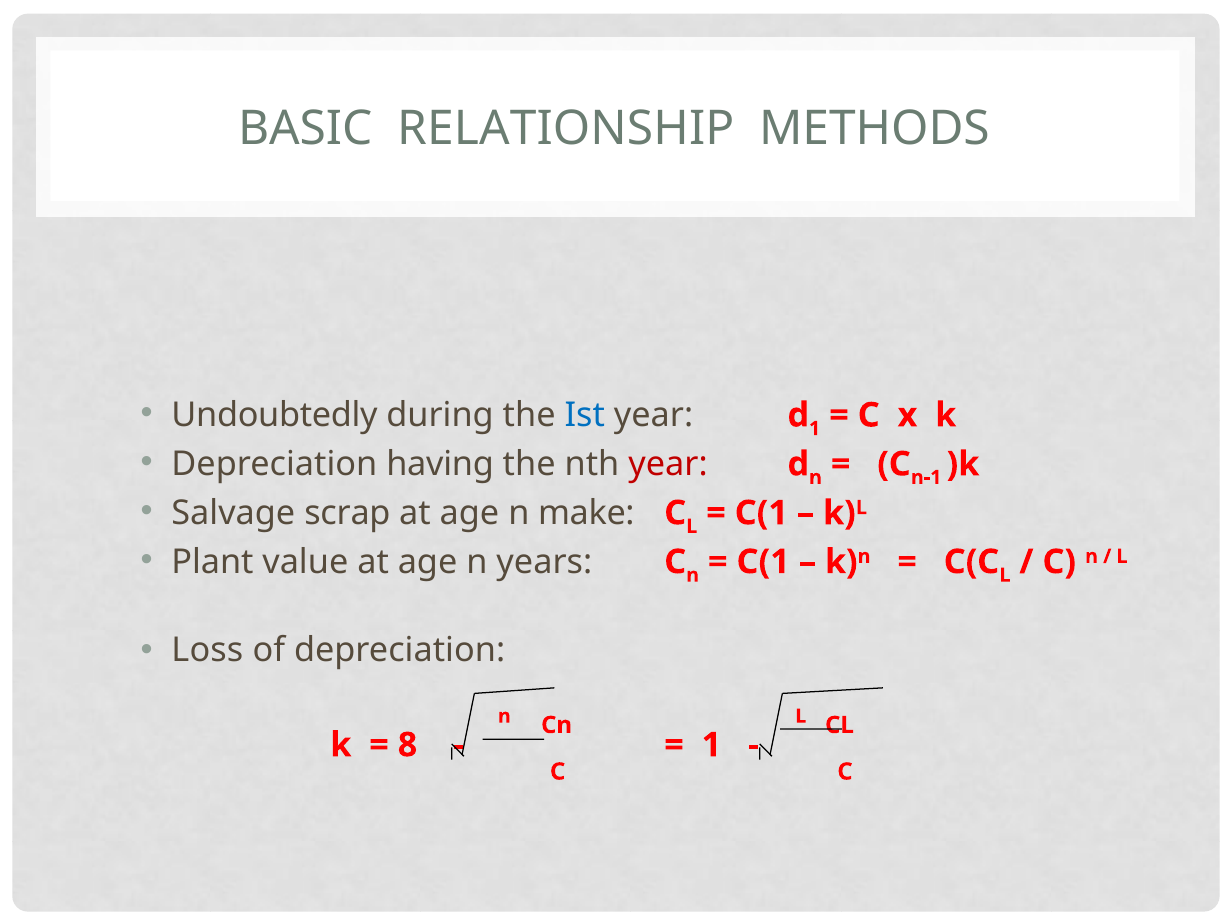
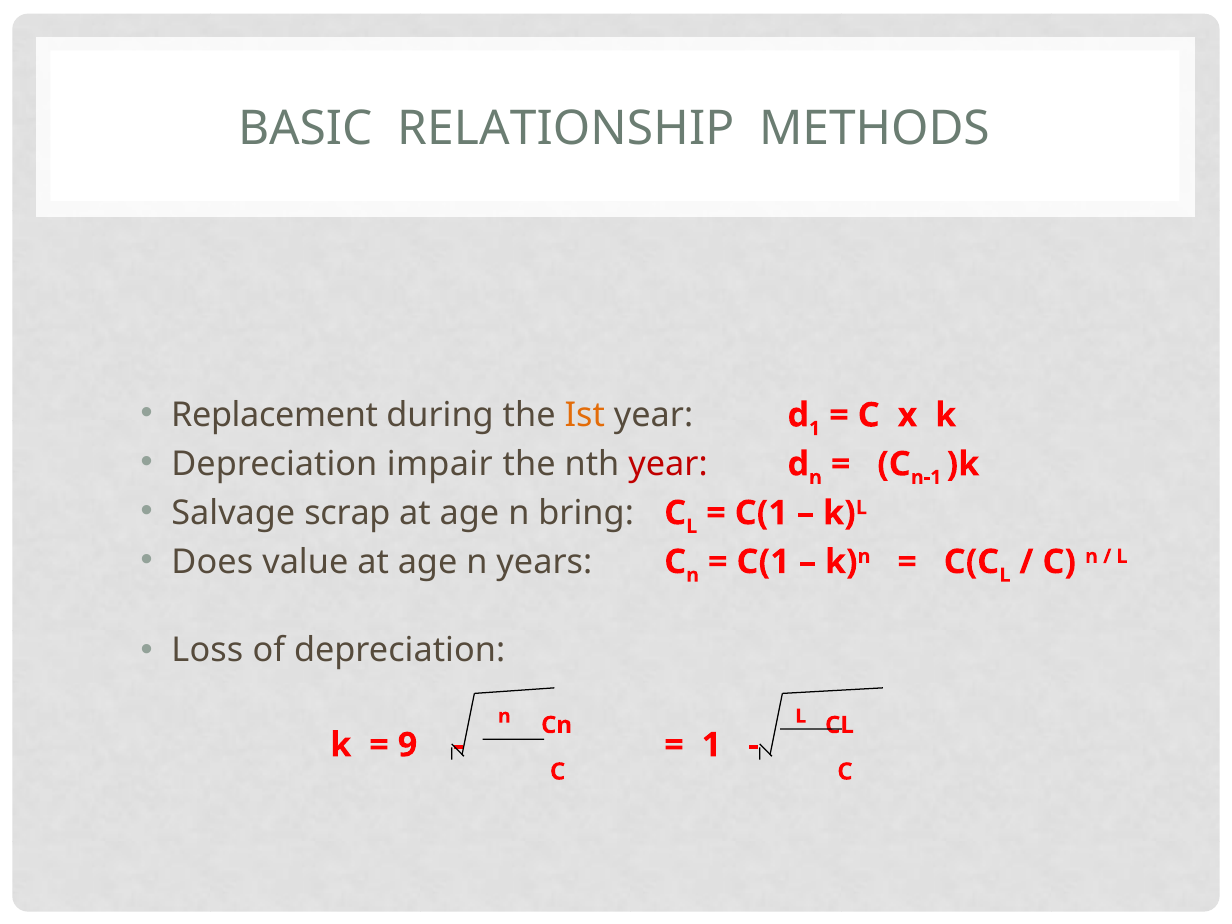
Undoubtedly: Undoubtedly -> Replacement (275, 415)
Ist colour: blue -> orange (585, 415)
having: having -> impair (440, 464)
make: make -> bring (586, 513)
Plant: Plant -> Does (212, 562)
8: 8 -> 9 (408, 745)
